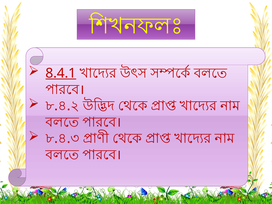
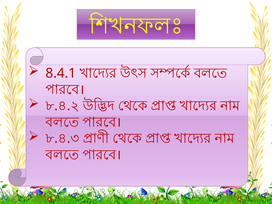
8.4.1 underline: present -> none (61, 73)
